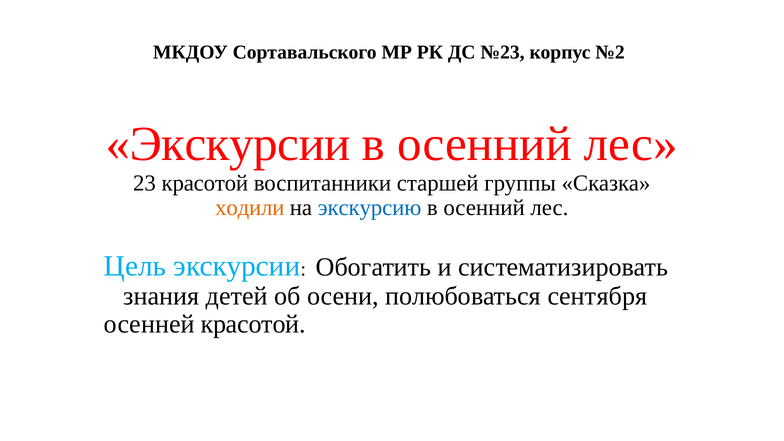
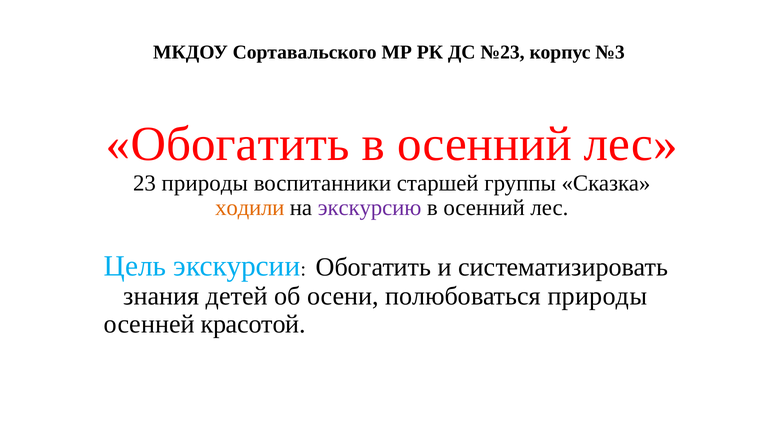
№2: №2 -> №3 (610, 52)
Экскурсии: Экскурсии -> Обогатить (228, 144)
23 красотой: красотой -> природы (205, 183)
экскурсию colour: blue -> purple (370, 208)
полюбоваться сентября: сентября -> природы (597, 296)
